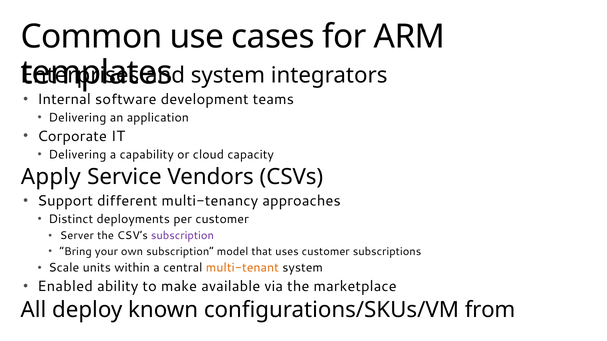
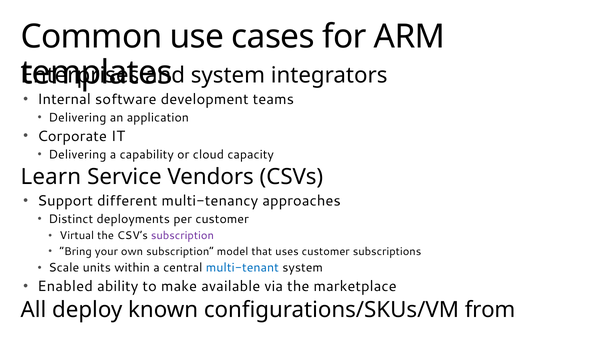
Apply: Apply -> Learn (51, 177)
Server: Server -> Virtual (77, 236)
multi-tenant colour: orange -> blue (242, 268)
